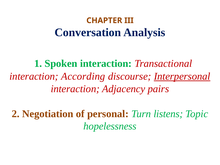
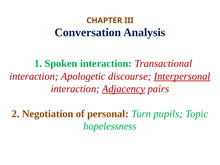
According: According -> Apologetic (83, 76)
Adjacency underline: none -> present (124, 89)
listens: listens -> pupils (168, 114)
